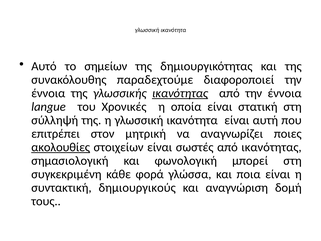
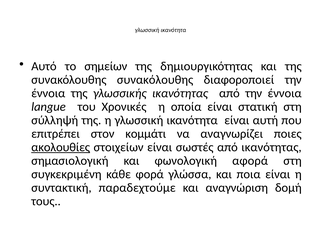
συνακόλουθης παραδεχτούμε: παραδεχτούμε -> συνακόλουθης (155, 80)
ικανότητας underline: present -> none (180, 93)
μητρική: μητρική -> κομμάτι (146, 134)
μπορεί: μπορεί -> αφορά (250, 161)
δημιουργικούς: δημιουργικούς -> παραδεχτούμε (137, 188)
